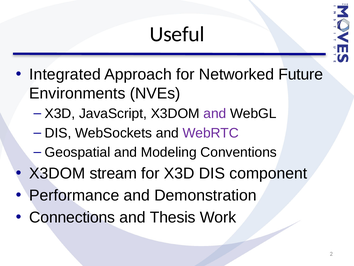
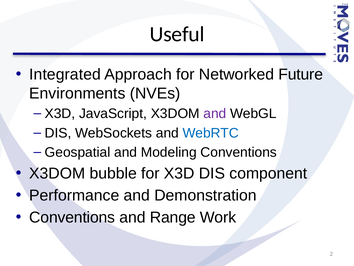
WebRTC colour: purple -> blue (211, 133)
stream: stream -> bubble (113, 173)
Connections: Connections -> Conventions (72, 217)
Thesis: Thesis -> Range (173, 217)
